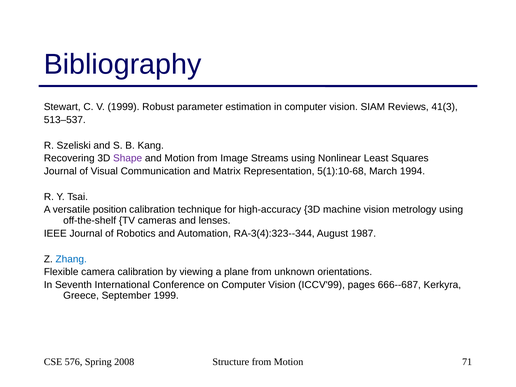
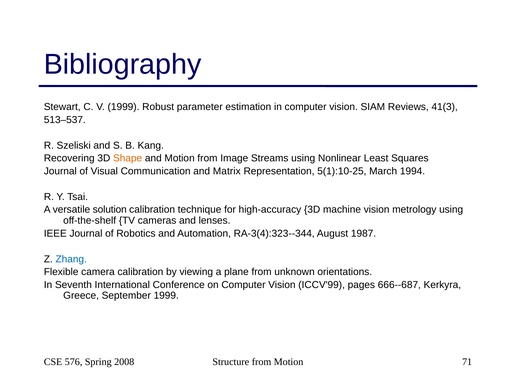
Shape colour: purple -> orange (128, 158)
5(1):10-68: 5(1):10-68 -> 5(1):10-25 (342, 171)
position: position -> solution (110, 210)
